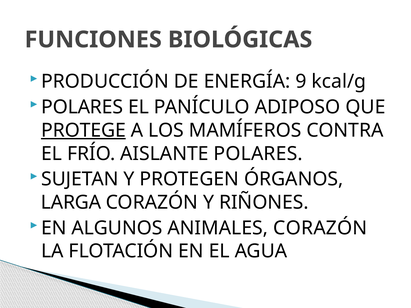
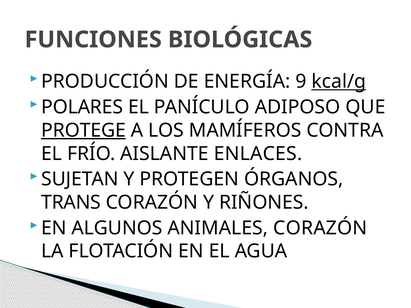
kcal/g underline: none -> present (339, 82)
AISLANTE POLARES: POLARES -> ENLACES (258, 154)
LARGA: LARGA -> TRANS (71, 203)
